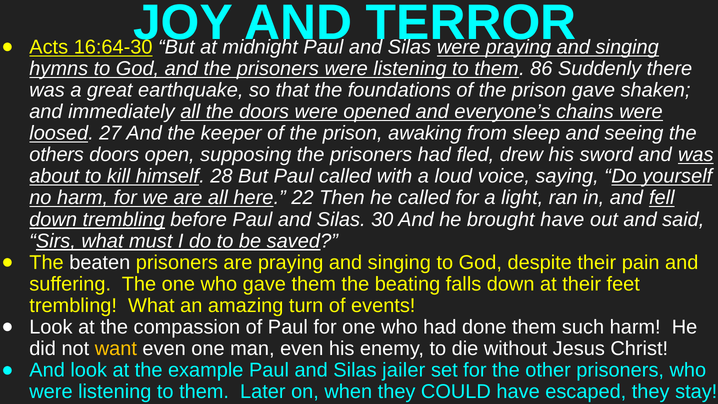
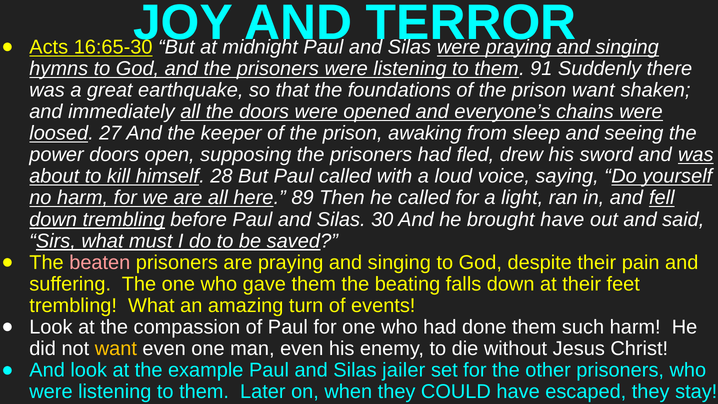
16:64-30: 16:64-30 -> 16:65-30 (113, 47)
86: 86 -> 91 (541, 69)
prison gave: gave -> want (593, 90)
others: others -> power (57, 155)
22: 22 -> 89 (303, 198)
beaten colour: white -> pink (100, 262)
